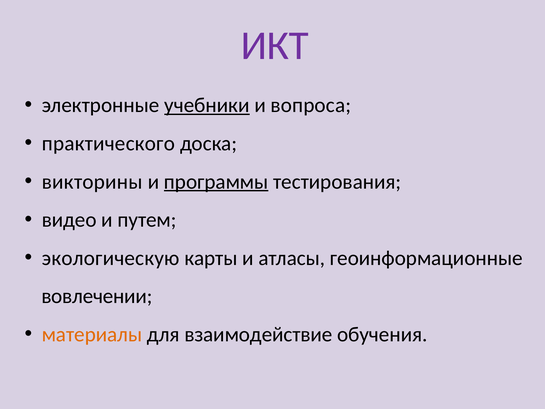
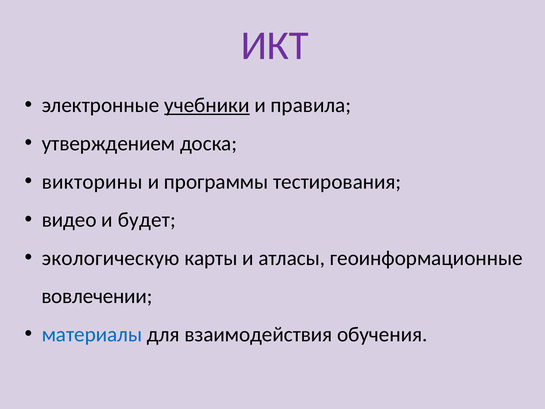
вопроса: вопроса -> правила (311, 105)
практического: практического -> утверждением (109, 143)
программы underline: present -> none (216, 182)
путем: путем -> будет (147, 220)
материалы colour: orange -> blue (92, 334)
взаимодействие: взаимодействие -> взаимодействия (258, 334)
